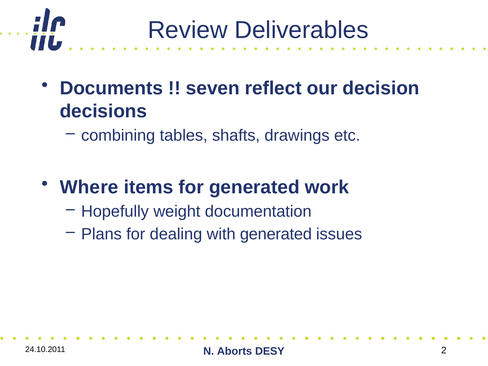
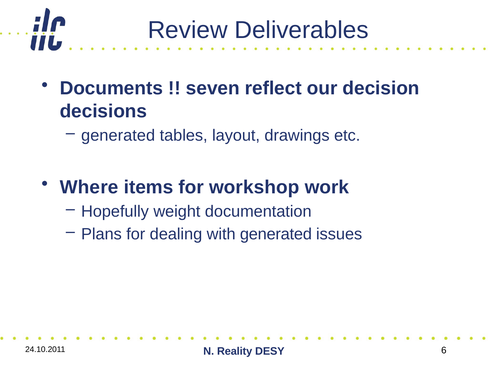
combining: combining -> generated (118, 135)
shafts: shafts -> layout (236, 135)
for generated: generated -> workshop (254, 187)
Aborts: Aborts -> Reality (235, 351)
2: 2 -> 6 (444, 350)
